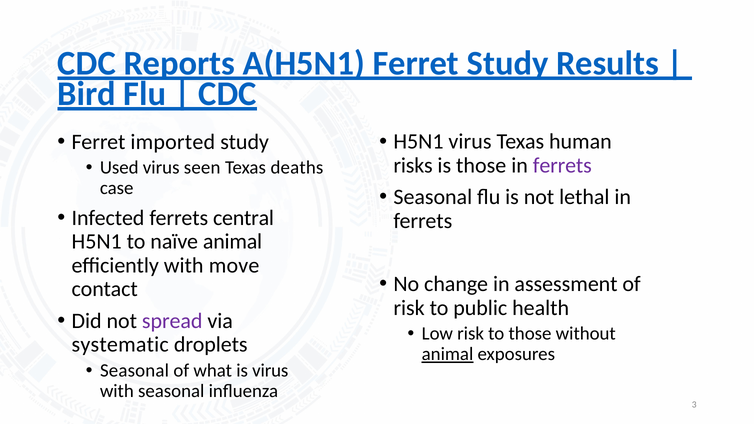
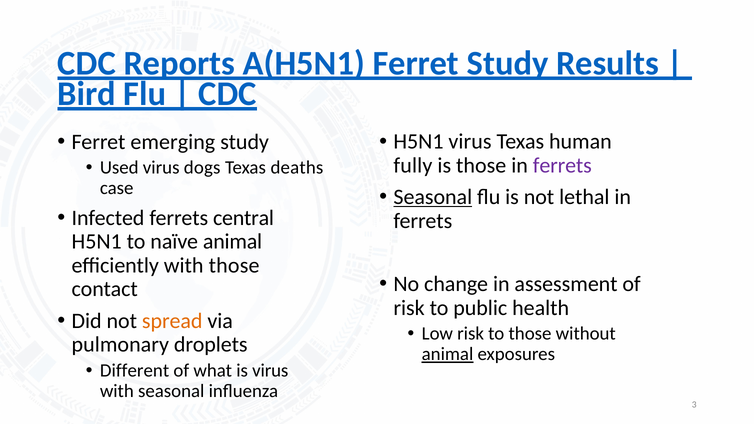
imported: imported -> emerging (173, 142)
risks: risks -> fully (413, 166)
seen: seen -> dogs (202, 168)
Seasonal underline: none -> present (433, 197)
with move: move -> those (234, 266)
spread colour: purple -> orange (172, 321)
systematic: systematic -> pulmonary (120, 345)
Seasonal: Seasonal -> Different (135, 371)
